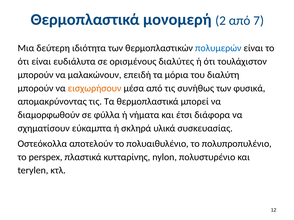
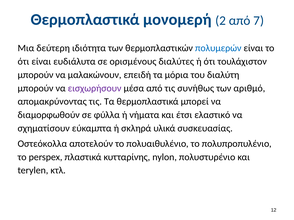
εισχωρήσουν colour: orange -> purple (95, 88)
φυσικά: φυσικά -> αριθμό (249, 88)
διάφορα: διάφορα -> ελαστικό (212, 115)
